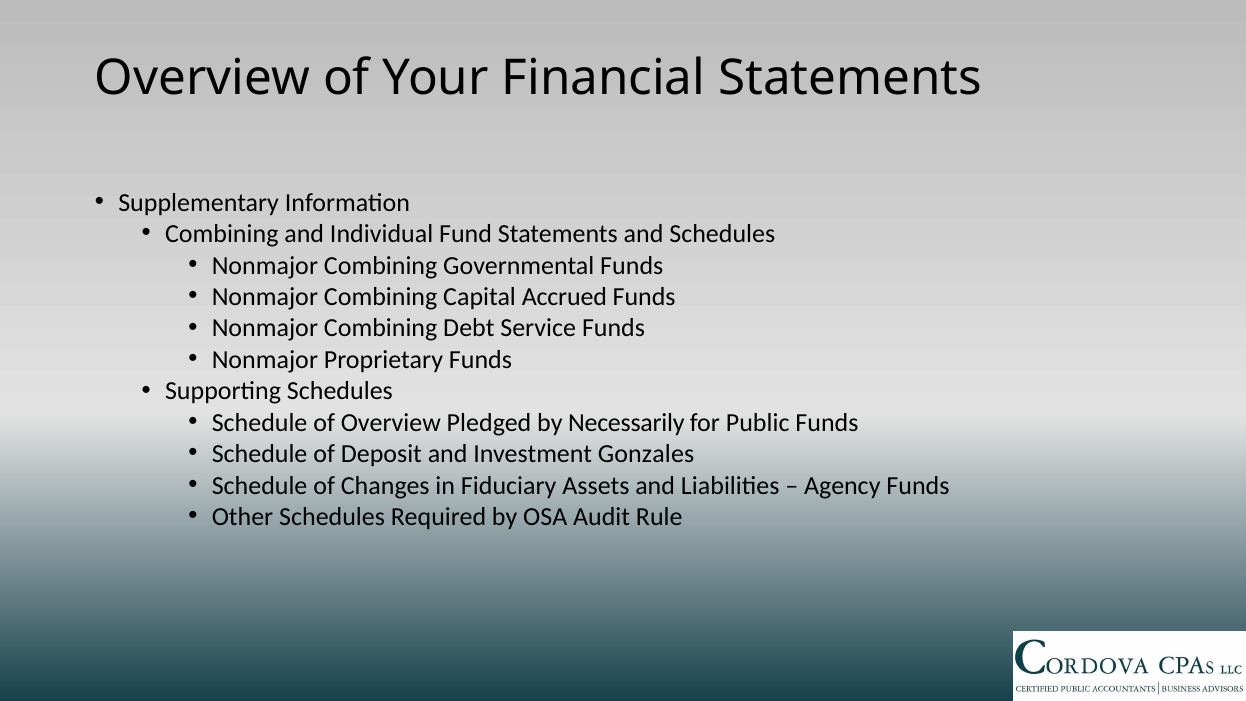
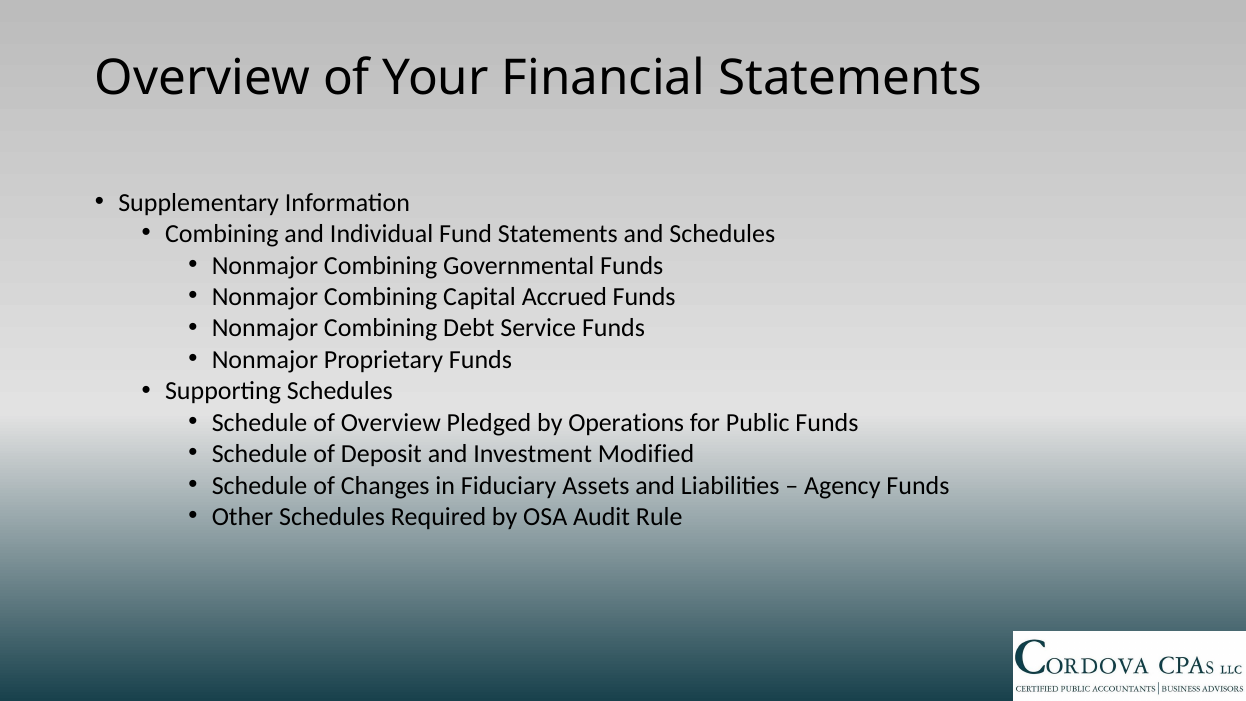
Necessarily: Necessarily -> Operations (626, 423)
Gonzales: Gonzales -> Modified (646, 454)
